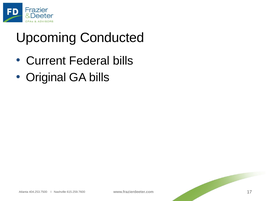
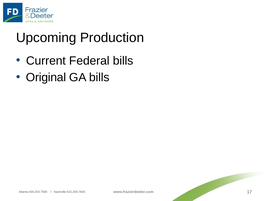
Conducted: Conducted -> Production (112, 38)
